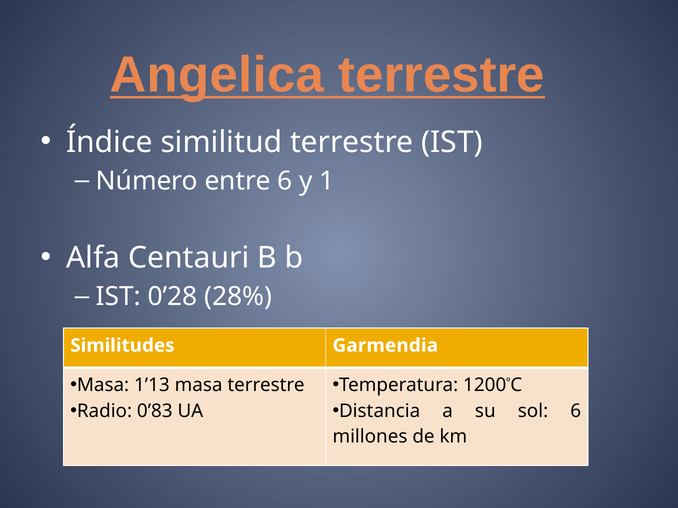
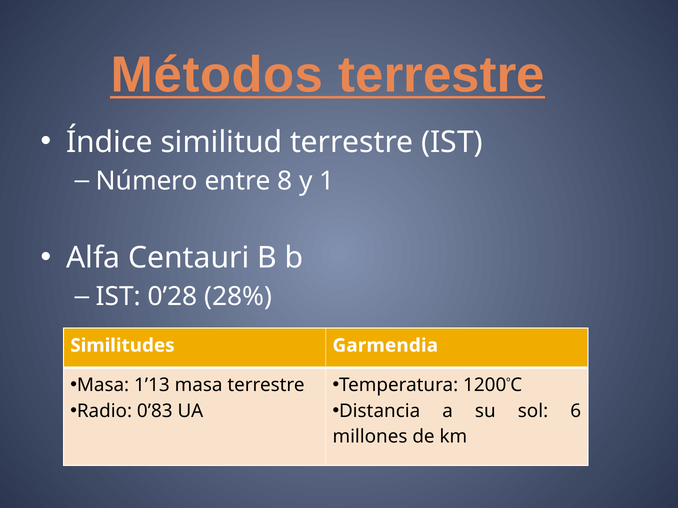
Angelica: Angelica -> Métodos (217, 75)
entre 6: 6 -> 8 (285, 181)
